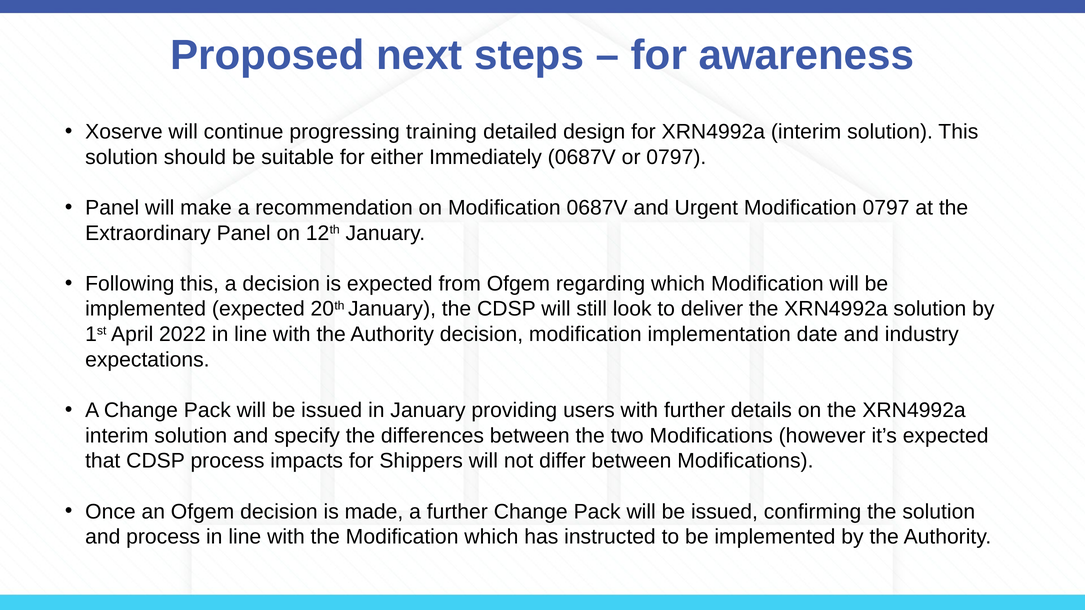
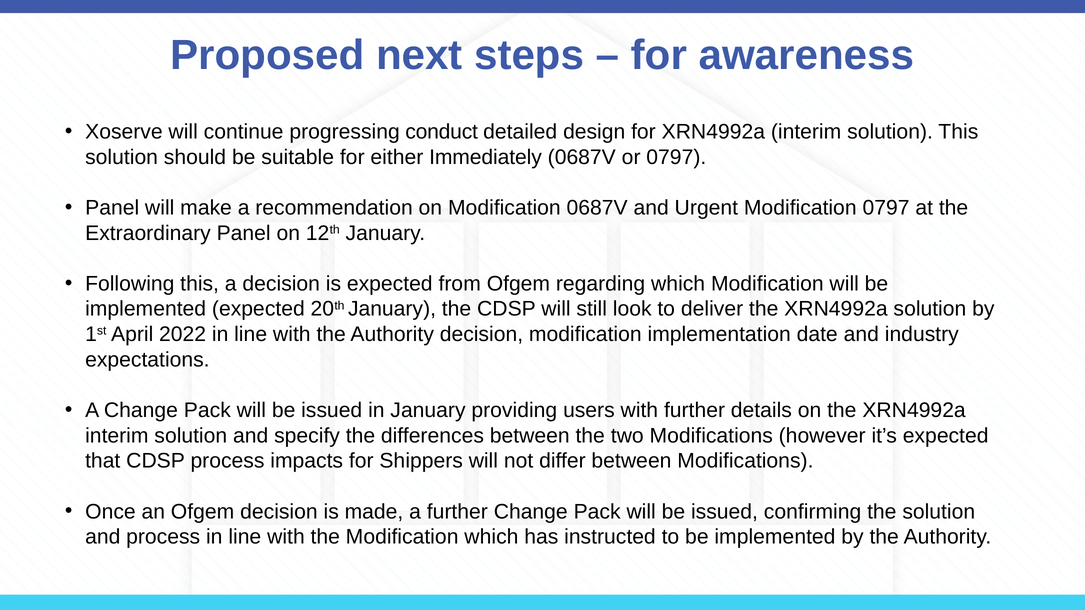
training: training -> conduct (442, 132)
